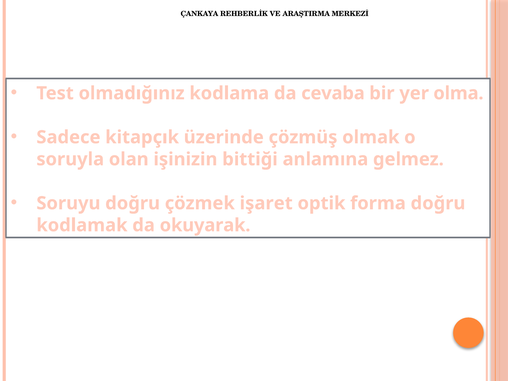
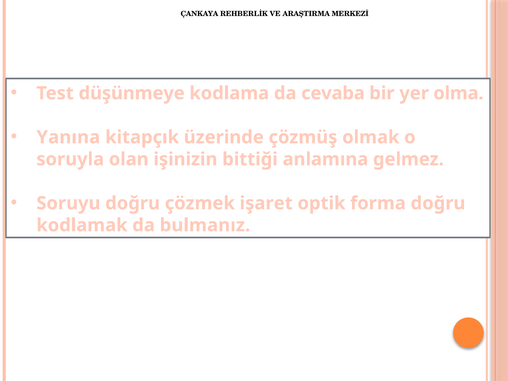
olmadığınız: olmadığınız -> düşünmeye (132, 93)
Sadece: Sadece -> Yanına (68, 137)
okuyarak: okuyarak -> bulmanız (205, 225)
